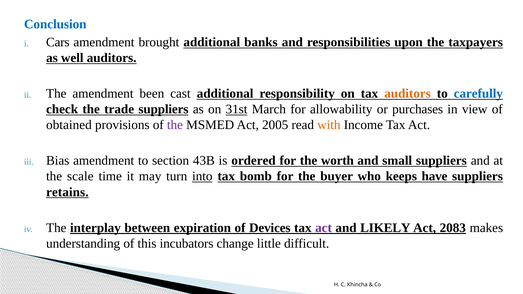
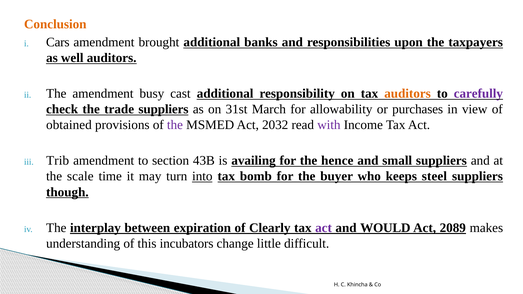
Conclusion colour: blue -> orange (55, 24)
been: been -> busy (152, 94)
carefully colour: blue -> purple (478, 94)
31st underline: present -> none (237, 109)
2005: 2005 -> 2032 (275, 125)
with colour: orange -> purple (329, 125)
Bias: Bias -> Trib (58, 161)
ordered: ordered -> availing (254, 161)
worth: worth -> hence (337, 161)
have: have -> steel (434, 176)
retains: retains -> though (67, 192)
Devices: Devices -> Clearly (270, 228)
LIKELY: LIKELY -> WOULD (385, 228)
2083: 2083 -> 2089 (453, 228)
